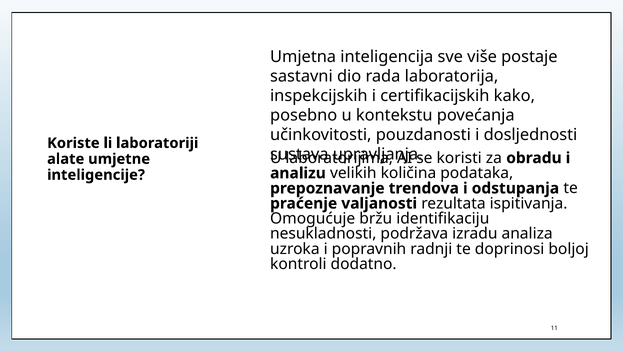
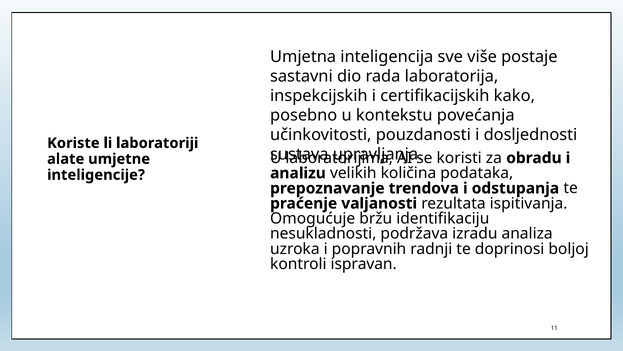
dodatno: dodatno -> ispravan (364, 264)
